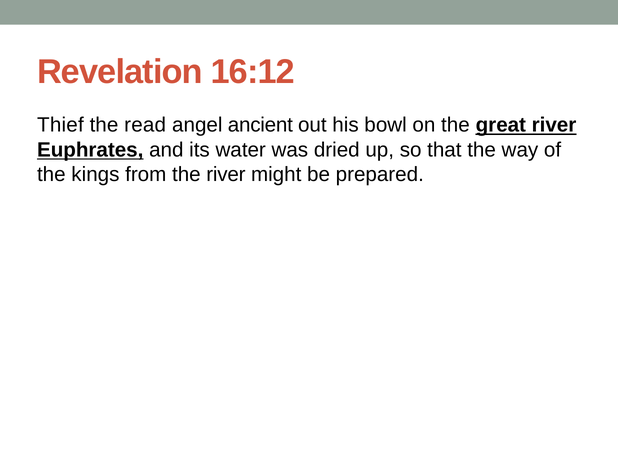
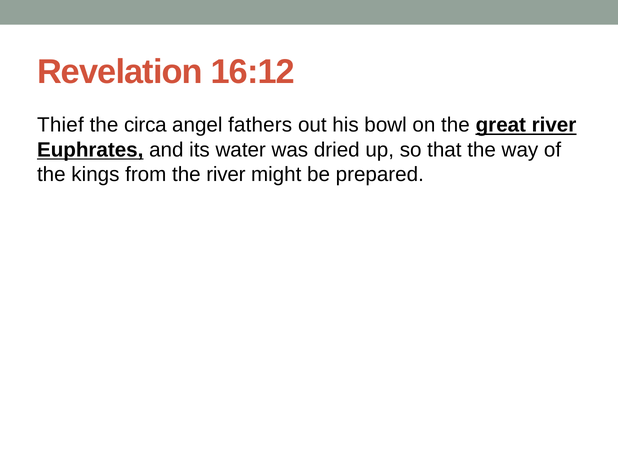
read: read -> circa (145, 125)
ancient: ancient -> fathers (260, 125)
